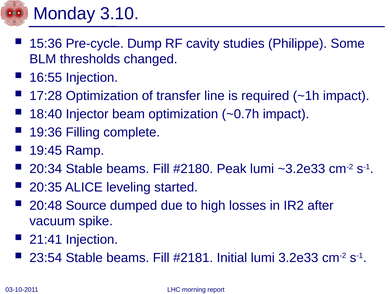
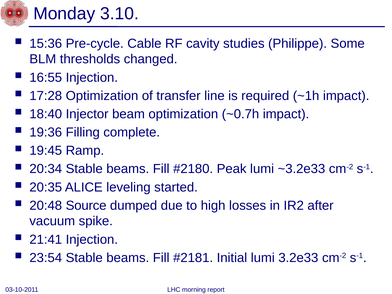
Dump: Dump -> Cable (144, 43)
